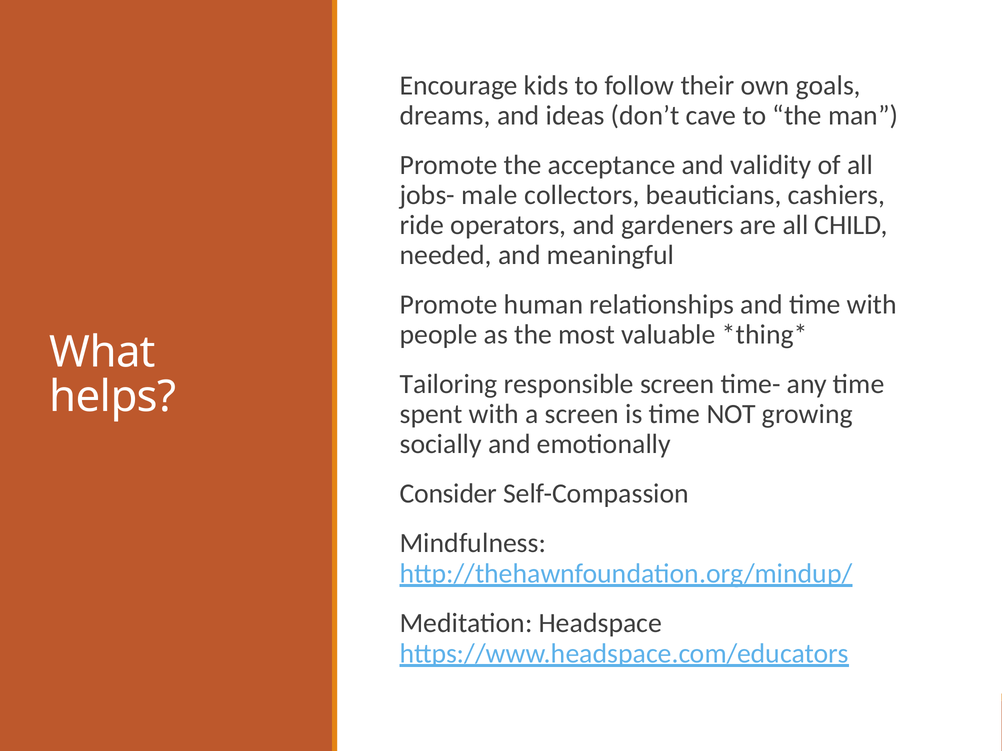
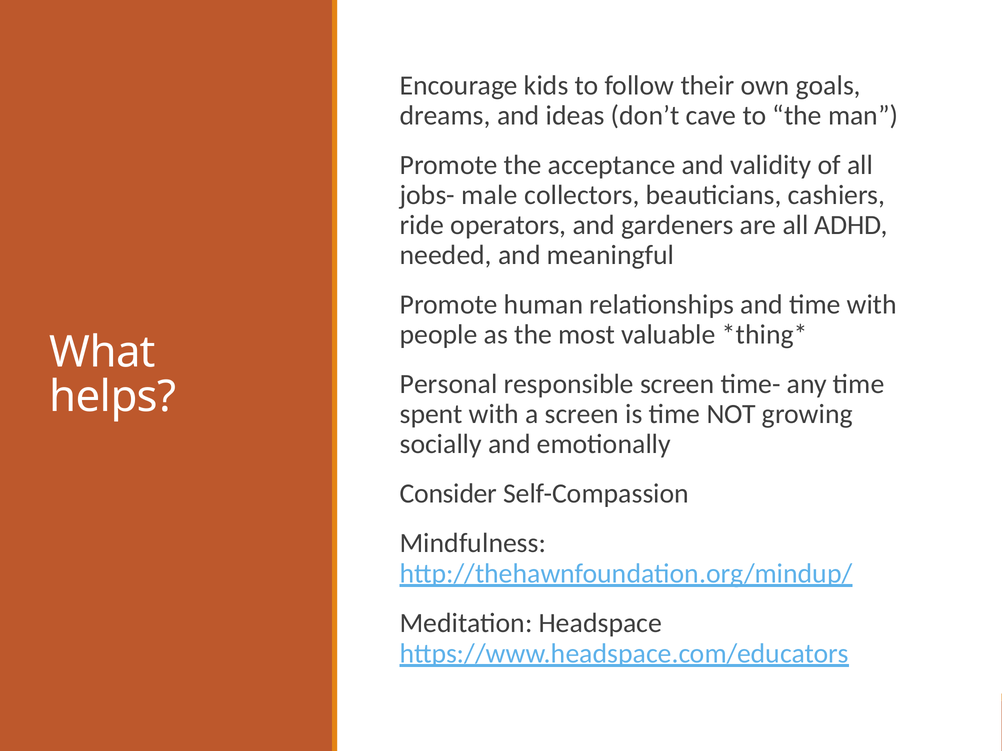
CHILD: CHILD -> ADHD (851, 225)
Tailoring: Tailoring -> Personal (449, 384)
